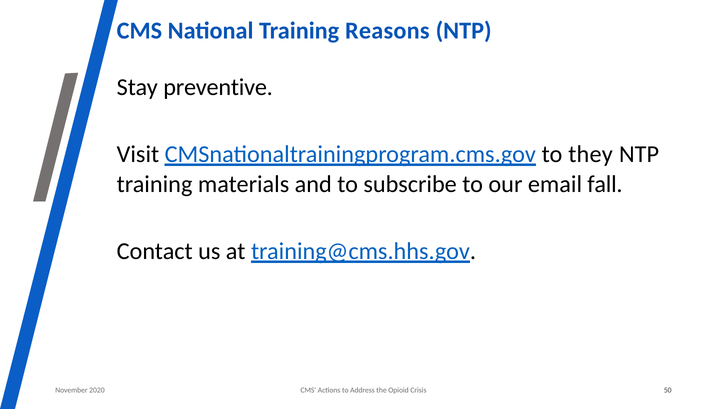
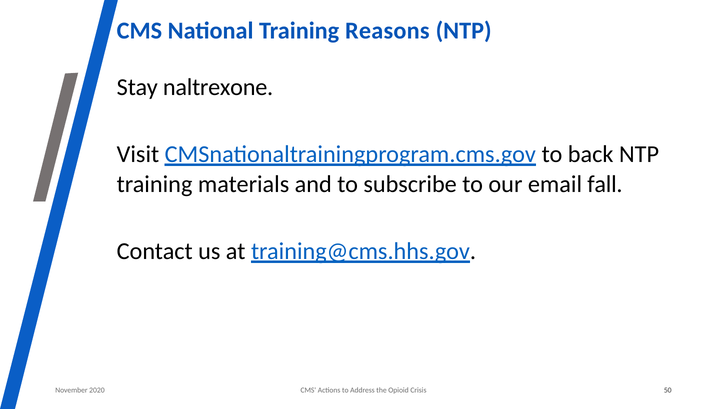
preventive: preventive -> naltrexone (218, 87)
they: they -> back (591, 154)
